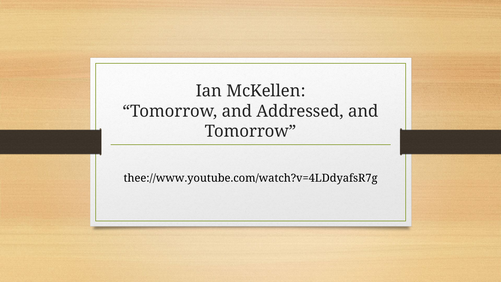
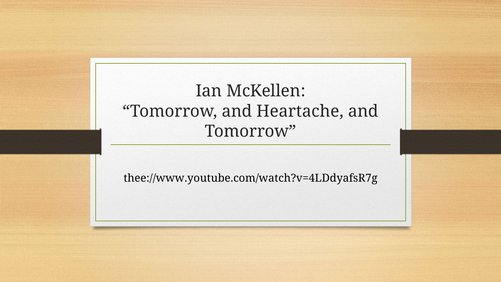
Addressed: Addressed -> Heartache (300, 111)
